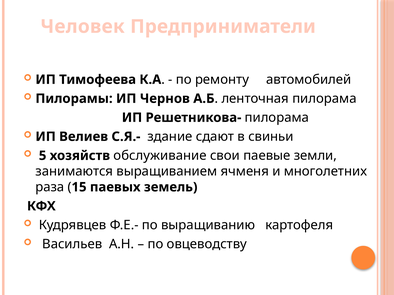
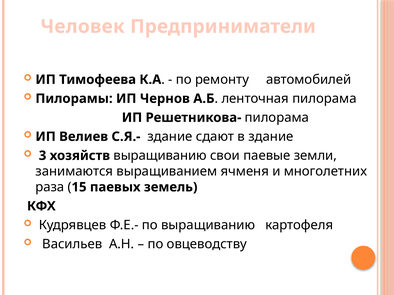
в свиньи: свиньи -> здание (271, 137)
5: 5 -> 3 (43, 156)
хозяйств обслуживание: обслуживание -> выращиванию (160, 156)
